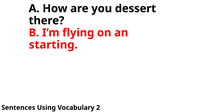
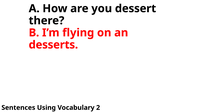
starting: starting -> desserts (53, 45)
